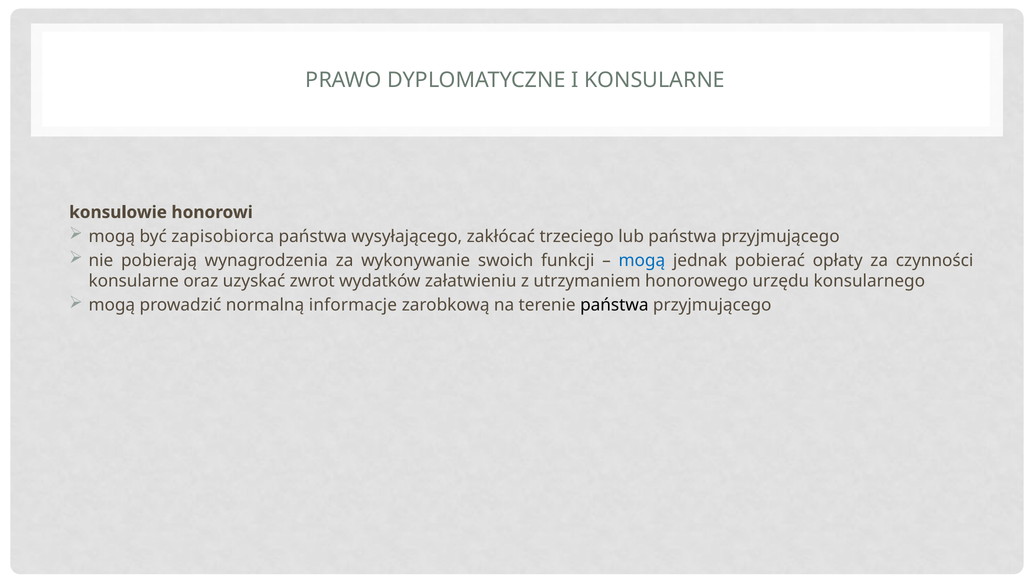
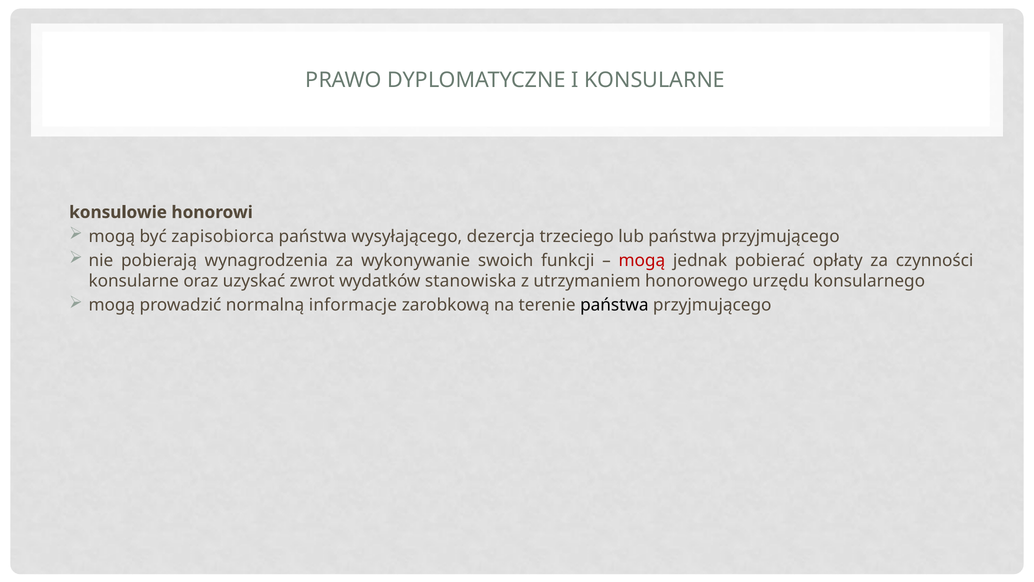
zakłócać: zakłócać -> dezercja (501, 236)
mogą colour: blue -> red (642, 260)
załatwieniu: załatwieniu -> stanowiska (471, 281)
